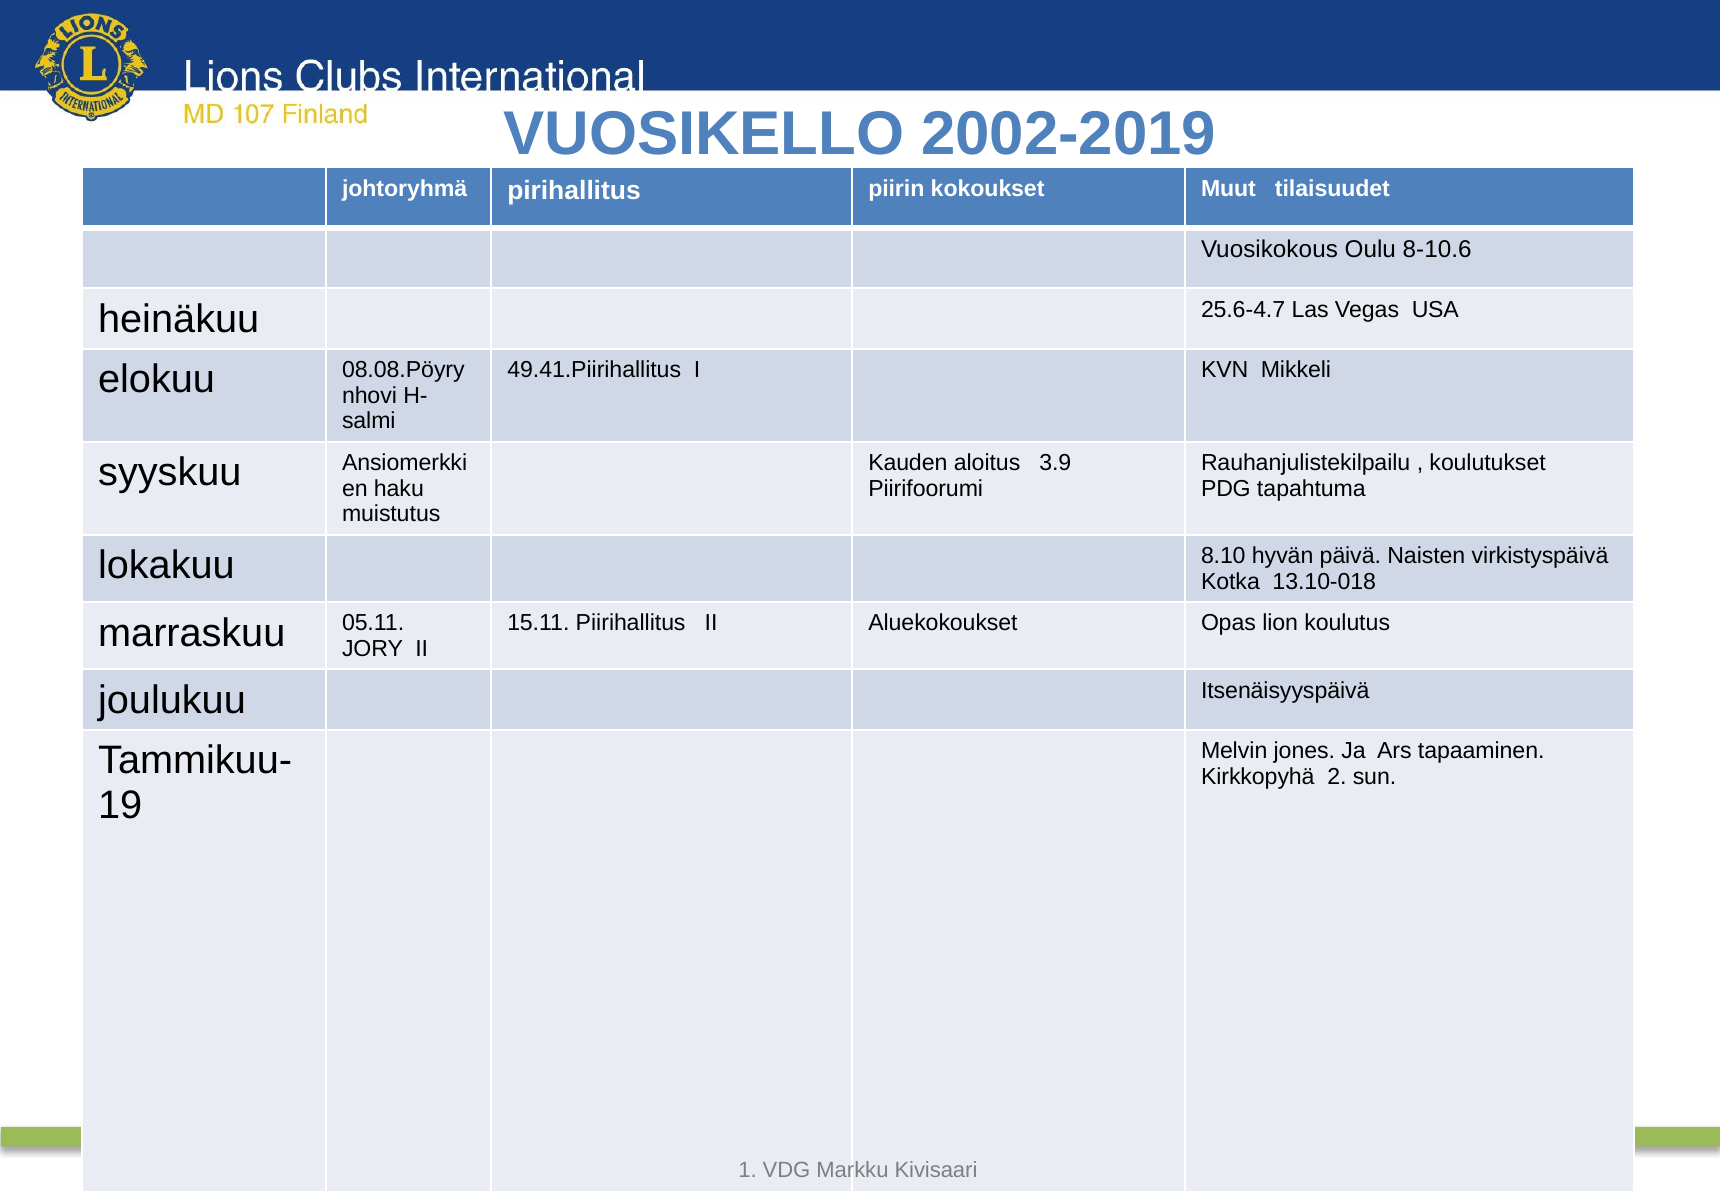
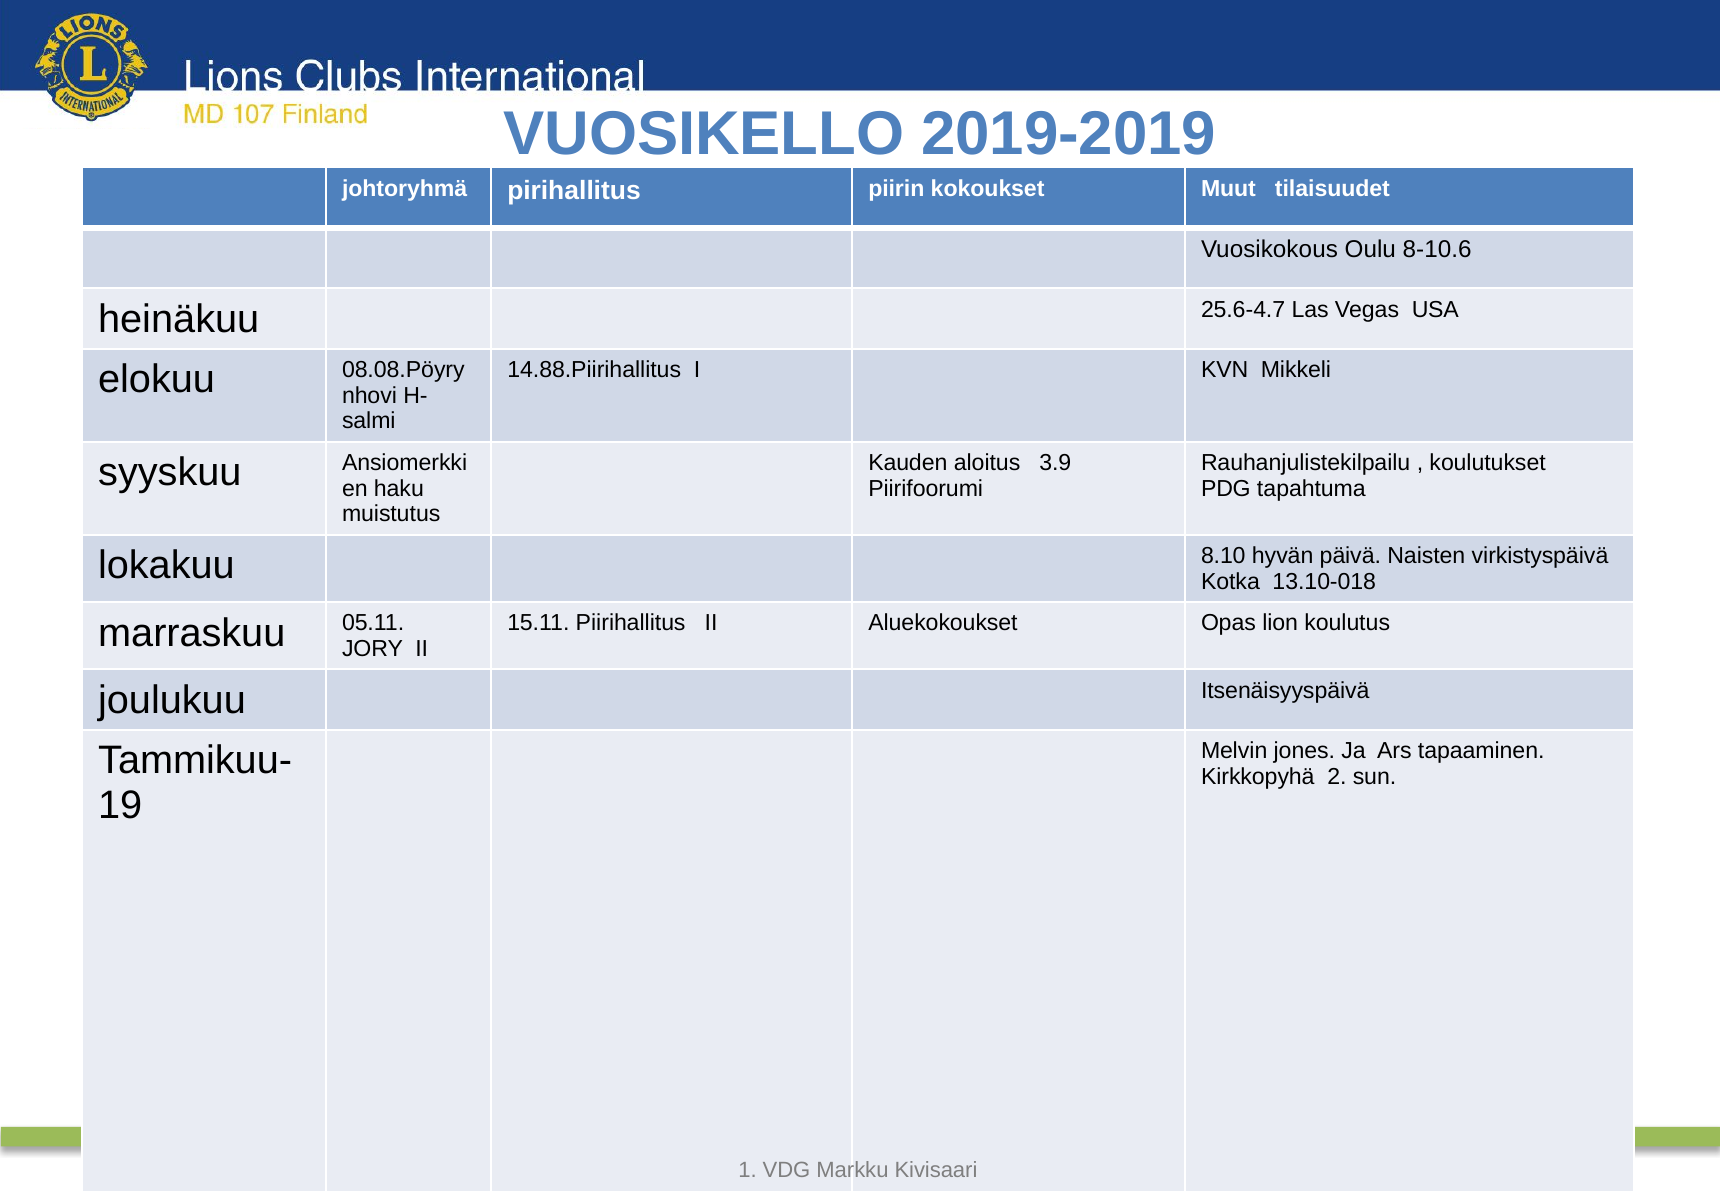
2002-2019: 2002-2019 -> 2019-2019 (1069, 134)
49.41.Piirihallitus: 49.41.Piirihallitus -> 14.88.Piirihallitus (594, 370)
